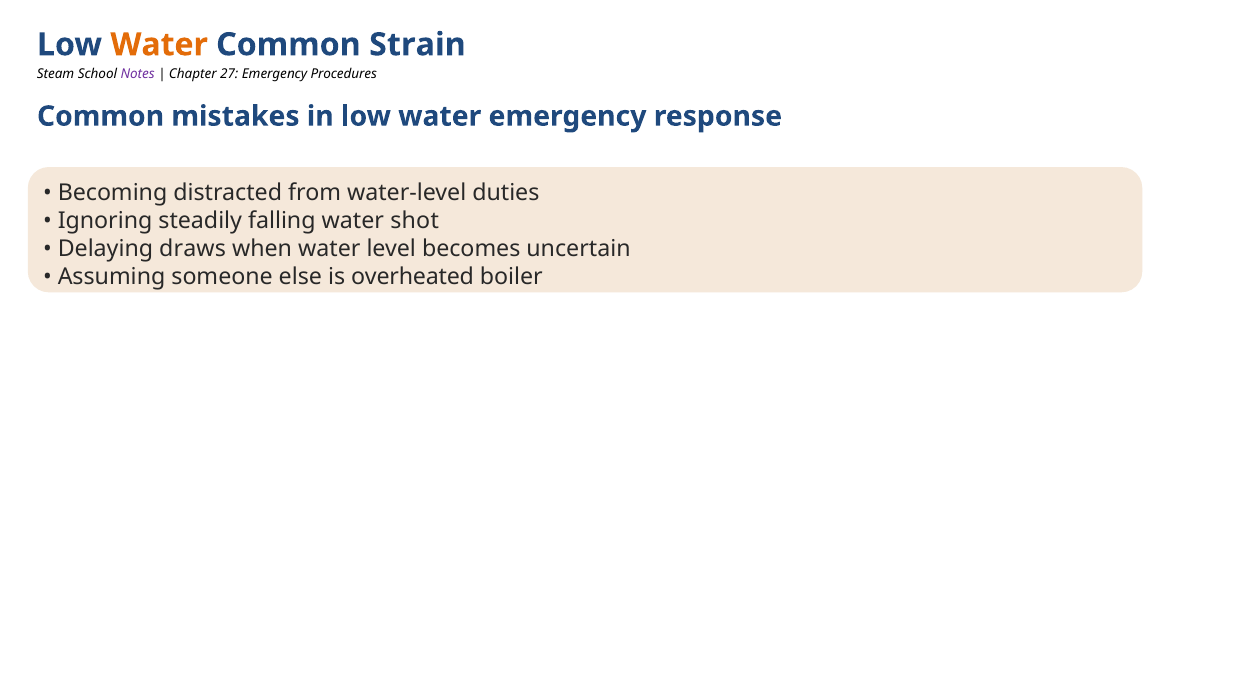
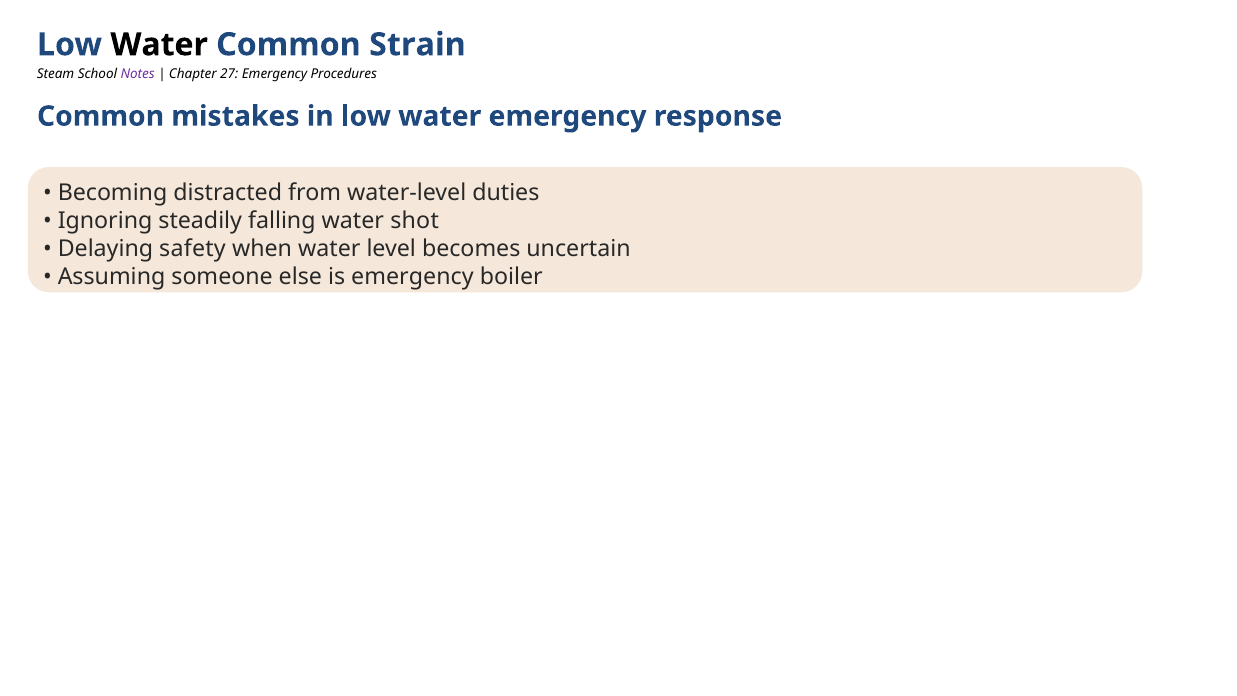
Water colour: orange -> black (159, 45)
draws: draws -> safety (193, 249)
is overheated: overheated -> emergency (412, 277)
